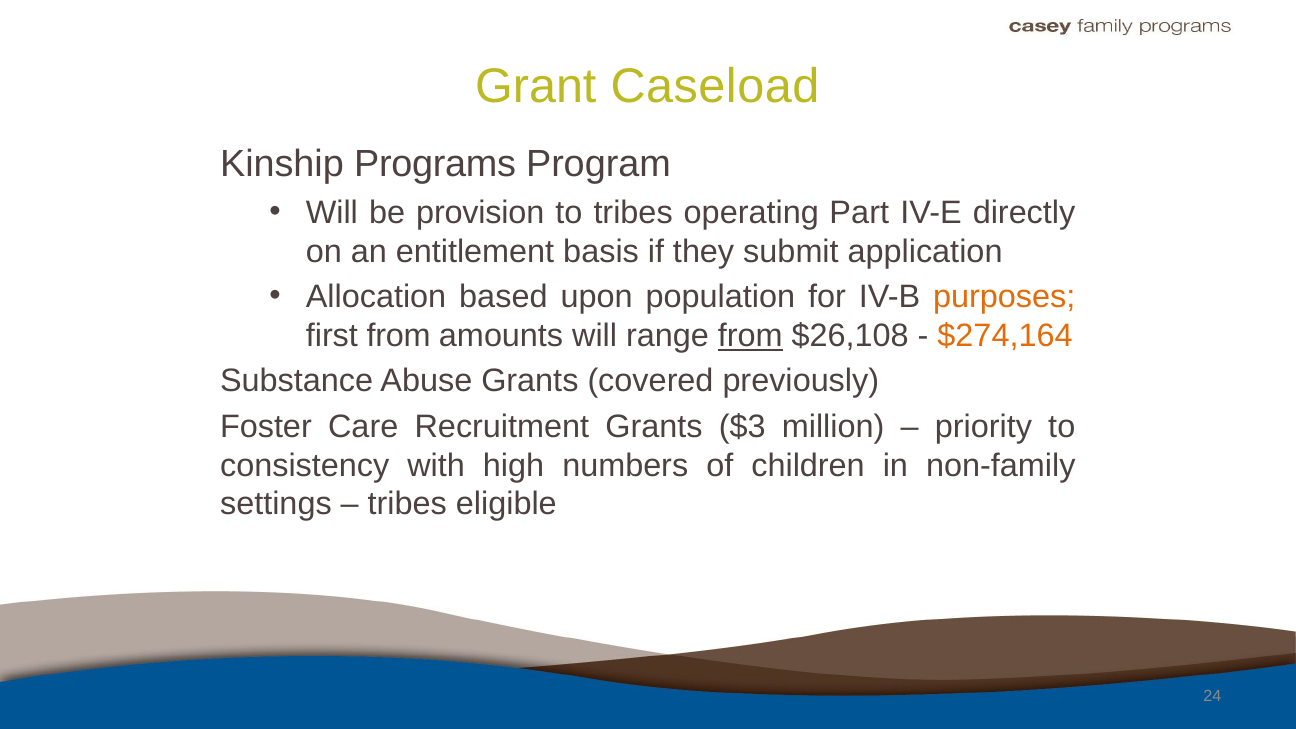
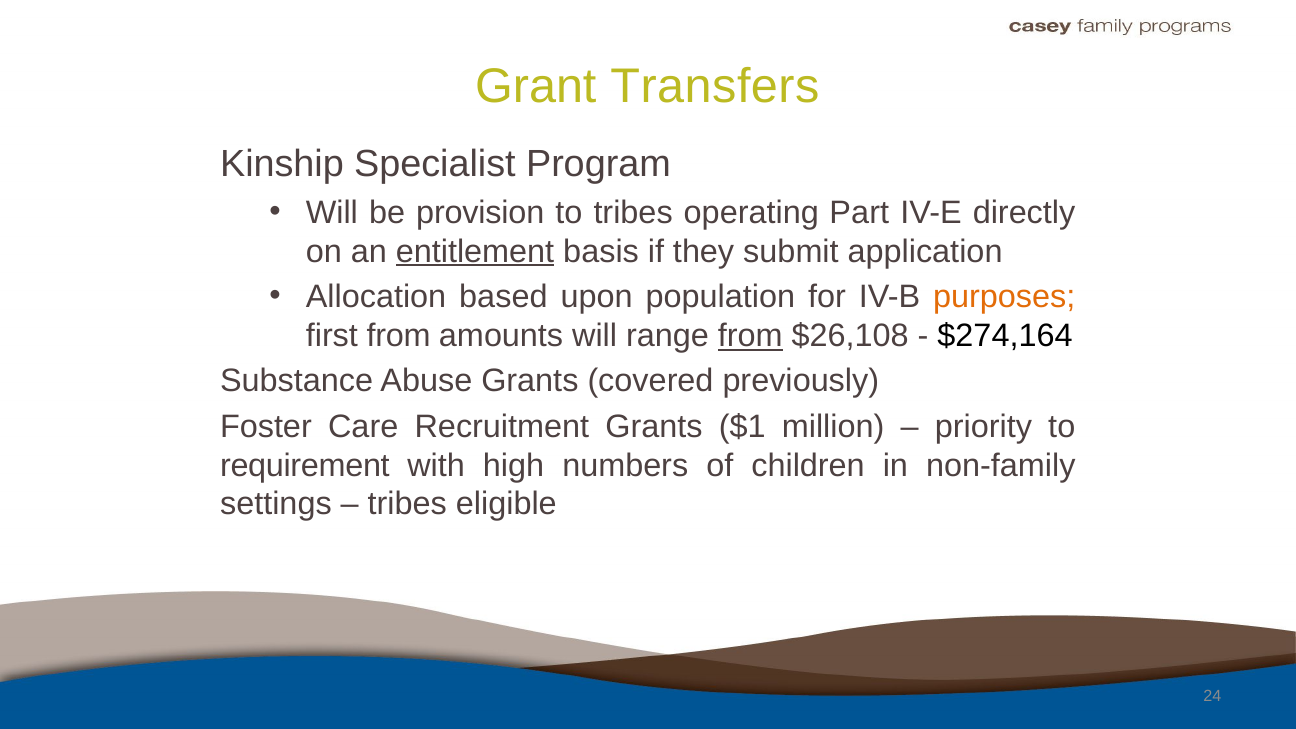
Caseload: Caseload -> Transfers (715, 87)
Programs: Programs -> Specialist (435, 164)
entitlement underline: none -> present (475, 252)
$274,164 colour: orange -> black (1005, 336)
$3: $3 -> $1 (742, 426)
consistency: consistency -> requirement (305, 465)
